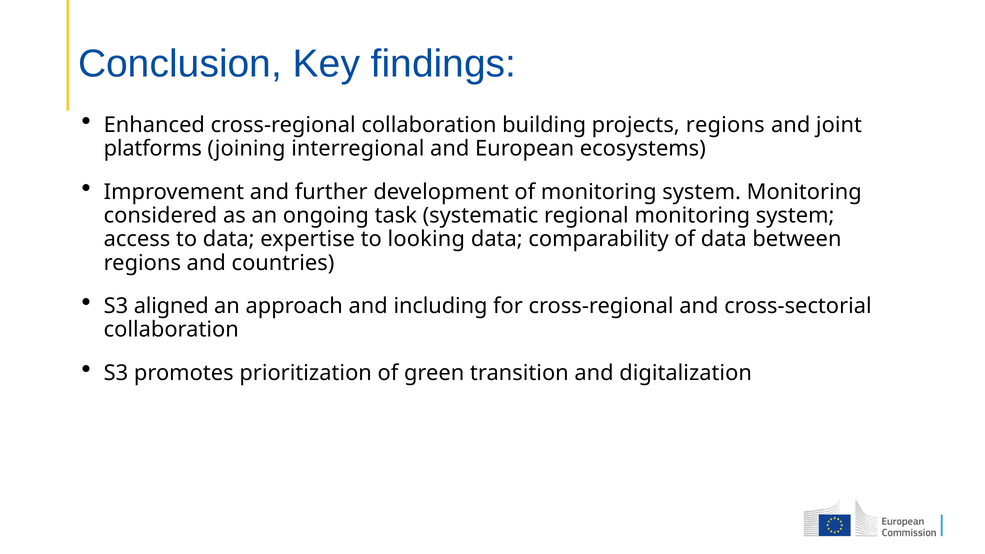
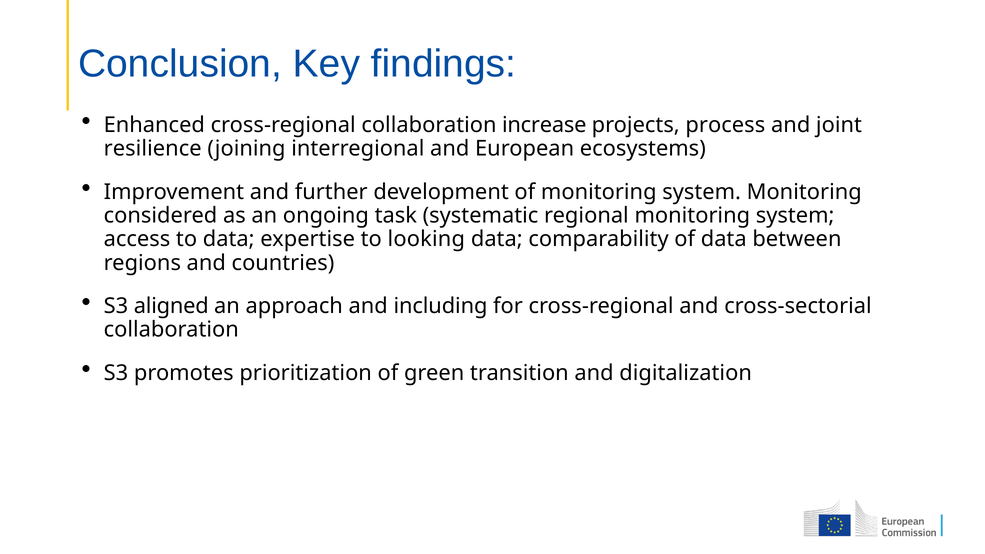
building: building -> increase (544, 125)
projects regions: regions -> process (725, 125)
platforms: platforms -> resilience (153, 149)
